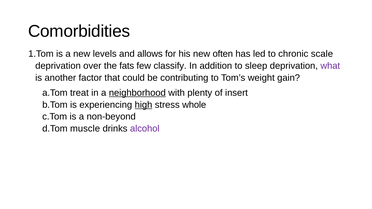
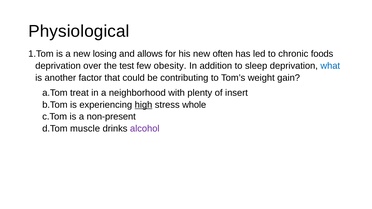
Comorbidities: Comorbidities -> Physiological (79, 31)
levels: levels -> losing (105, 54)
scale: scale -> foods (322, 54)
fats: fats -> test (127, 66)
classify: classify -> obesity (170, 66)
what colour: purple -> blue (330, 66)
neighborhood underline: present -> none (137, 93)
non-beyond: non-beyond -> non-present (111, 117)
